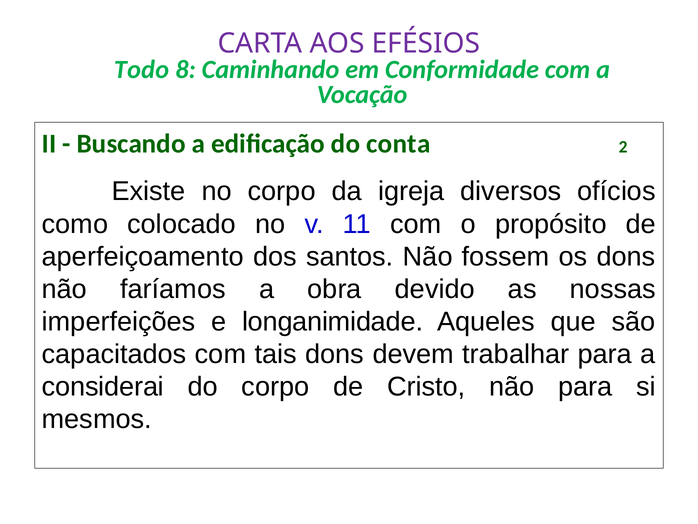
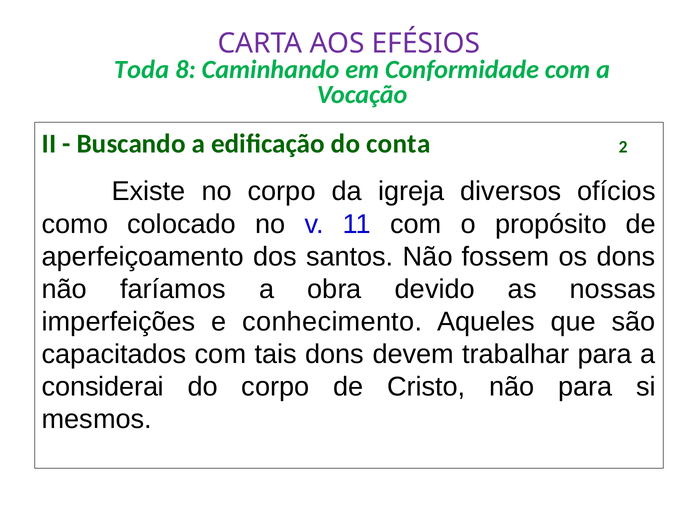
Todo: Todo -> Toda (142, 69)
longanimidade: longanimidade -> conhecimento (332, 321)
